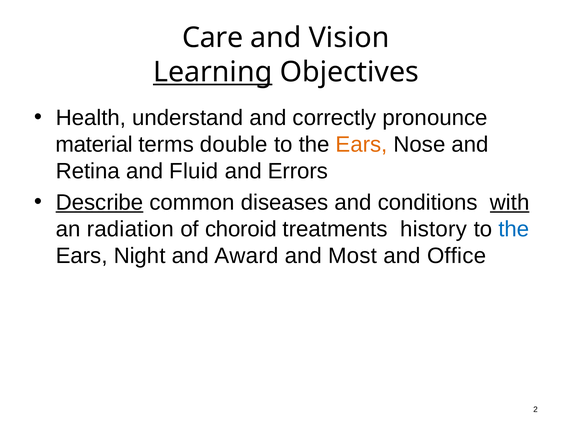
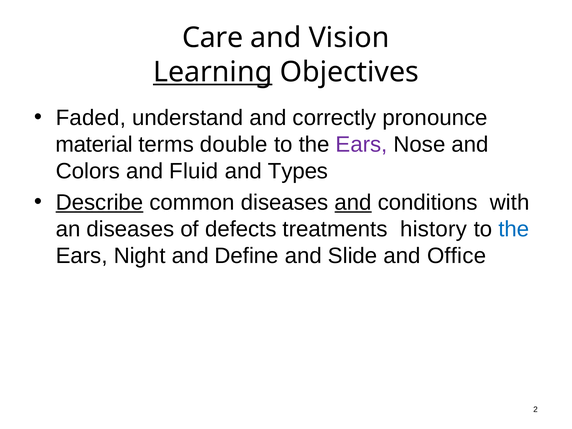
Health: Health -> Faded (91, 118)
Ears colour: orange -> purple (362, 145)
Retina: Retina -> Colors (88, 171)
Errors: Errors -> Types (298, 171)
and underline: none -> present (353, 202)
with underline: present -> none (510, 202)
an radiation: radiation -> diseases (130, 229)
choroid: choroid -> defects (241, 229)
Award: Award -> Define (247, 256)
Most: Most -> Slide (353, 256)
